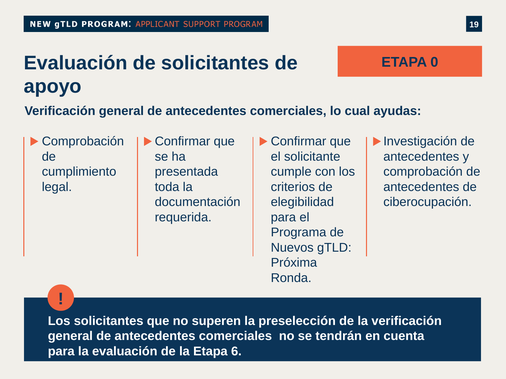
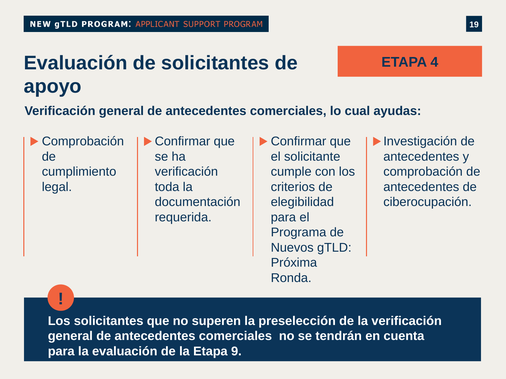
0: 0 -> 4 (434, 62)
presentada: presentada -> verificación (186, 172)
6: 6 -> 9 (236, 352)
